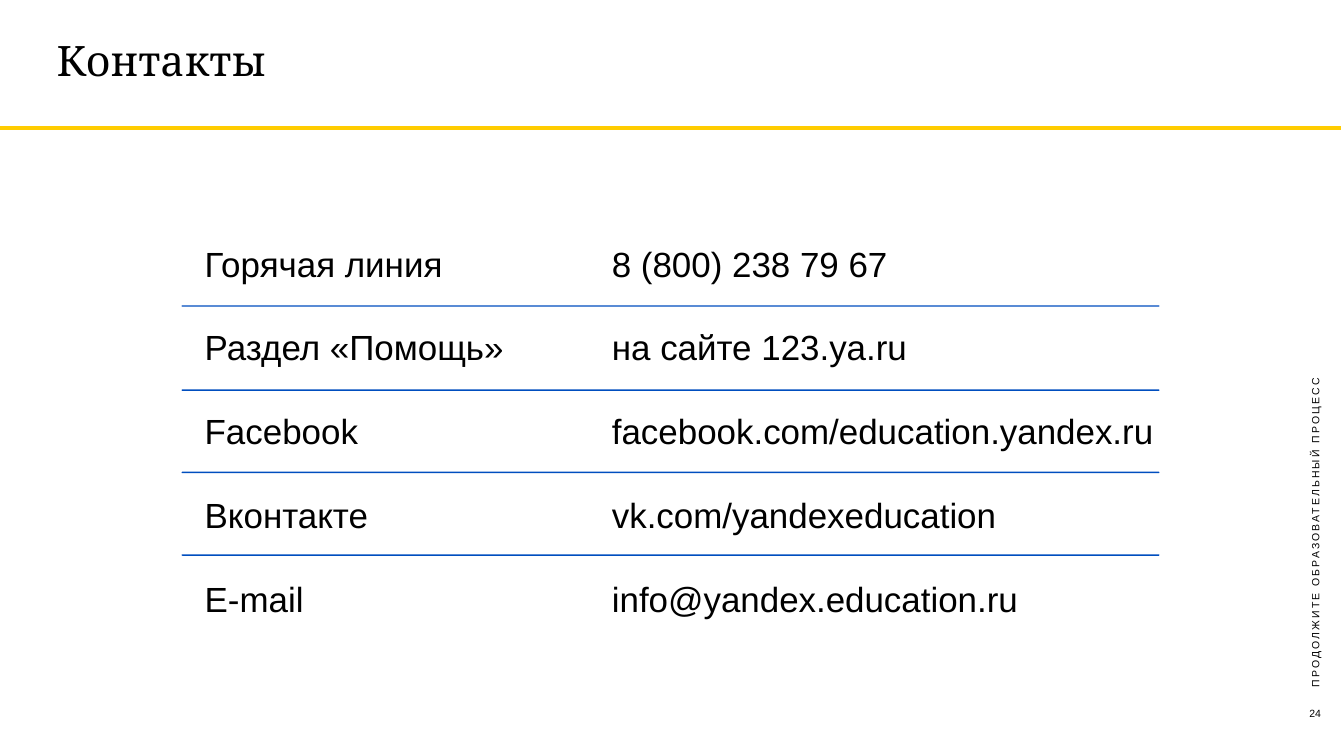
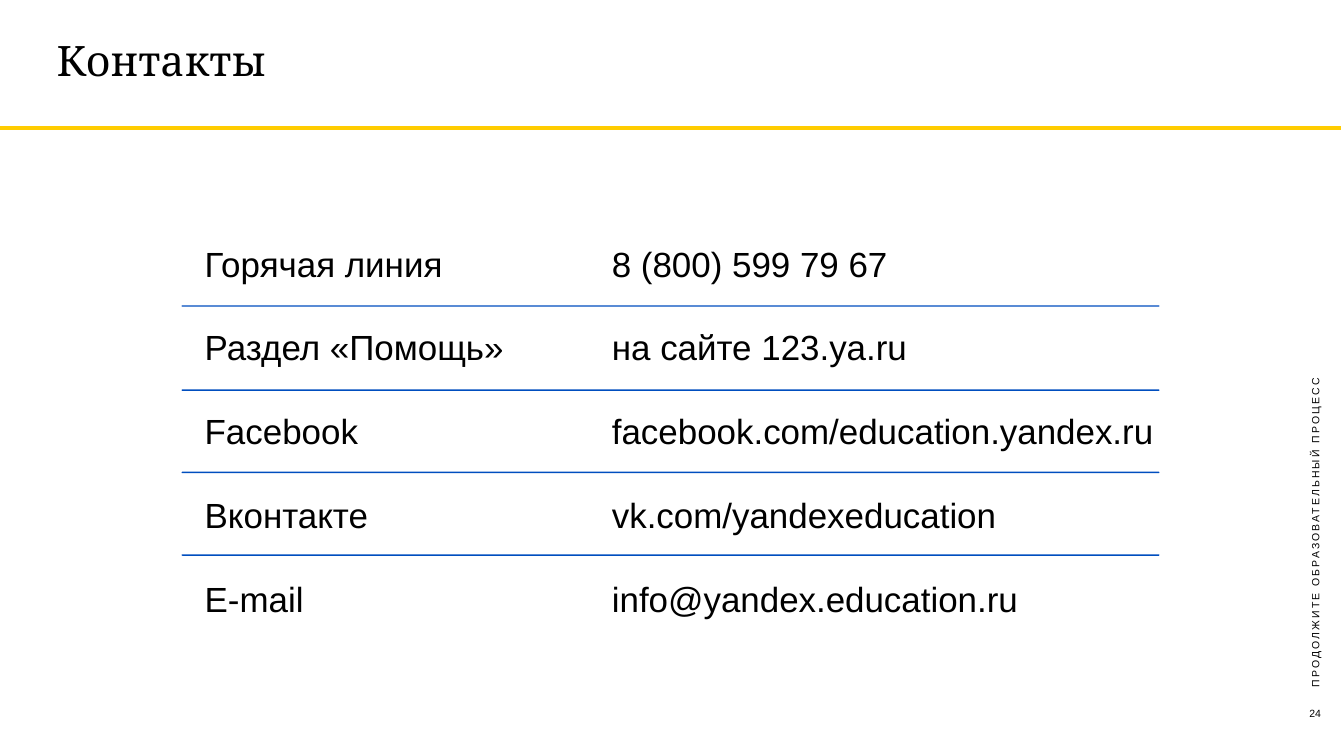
238: 238 -> 599 (761, 266)
